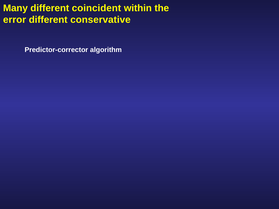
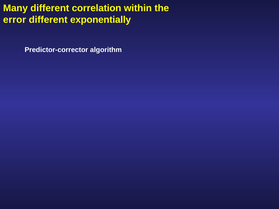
coincident: coincident -> correlation (97, 8)
conservative: conservative -> exponentially (101, 20)
